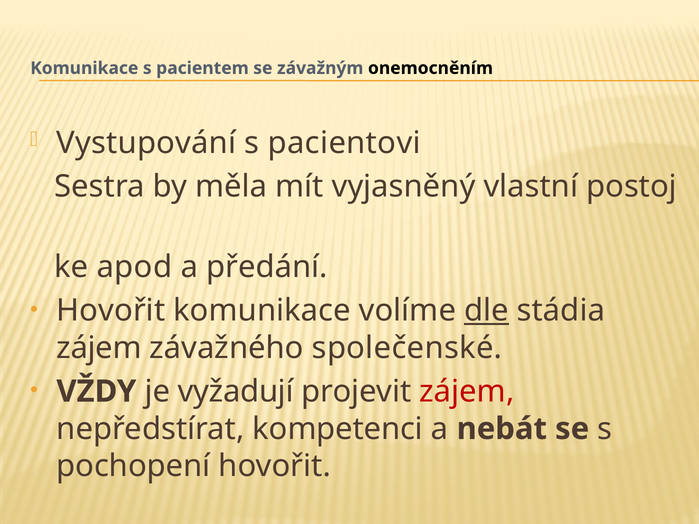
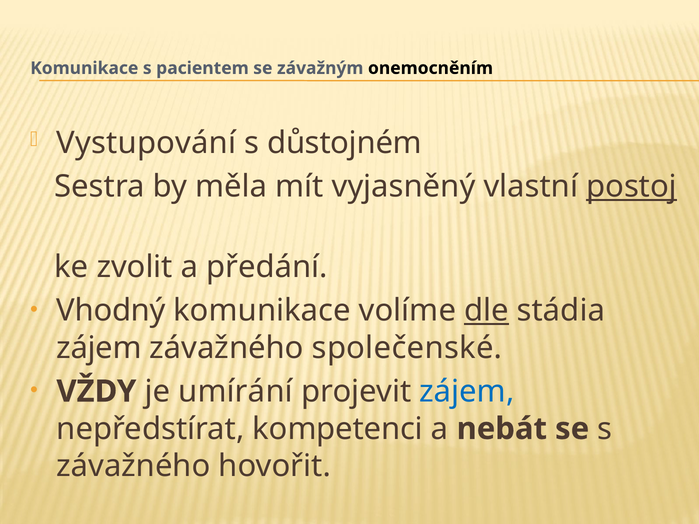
pacientovi: pacientovi -> důstojném (345, 143)
postoj underline: none -> present (632, 187)
apod: apod -> zvolit (135, 267)
Hovořit: Hovořit -> Vhodný (111, 311)
vyžadují: vyžadují -> umírání (236, 392)
zájem colour: red -> blue (467, 392)
pochopení: pochopení -> závažného (133, 466)
